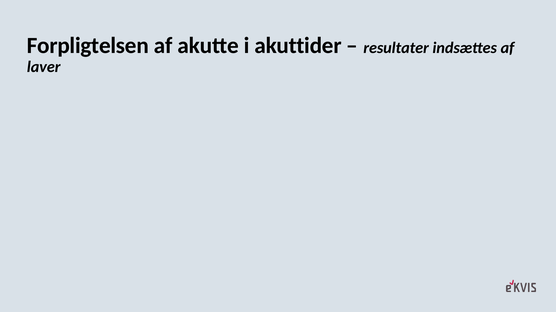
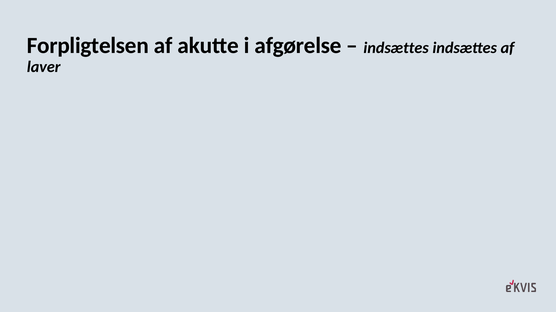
akuttider: akuttider -> afgørelse (298, 46)
resultater: resultater -> indsættes (396, 48)
